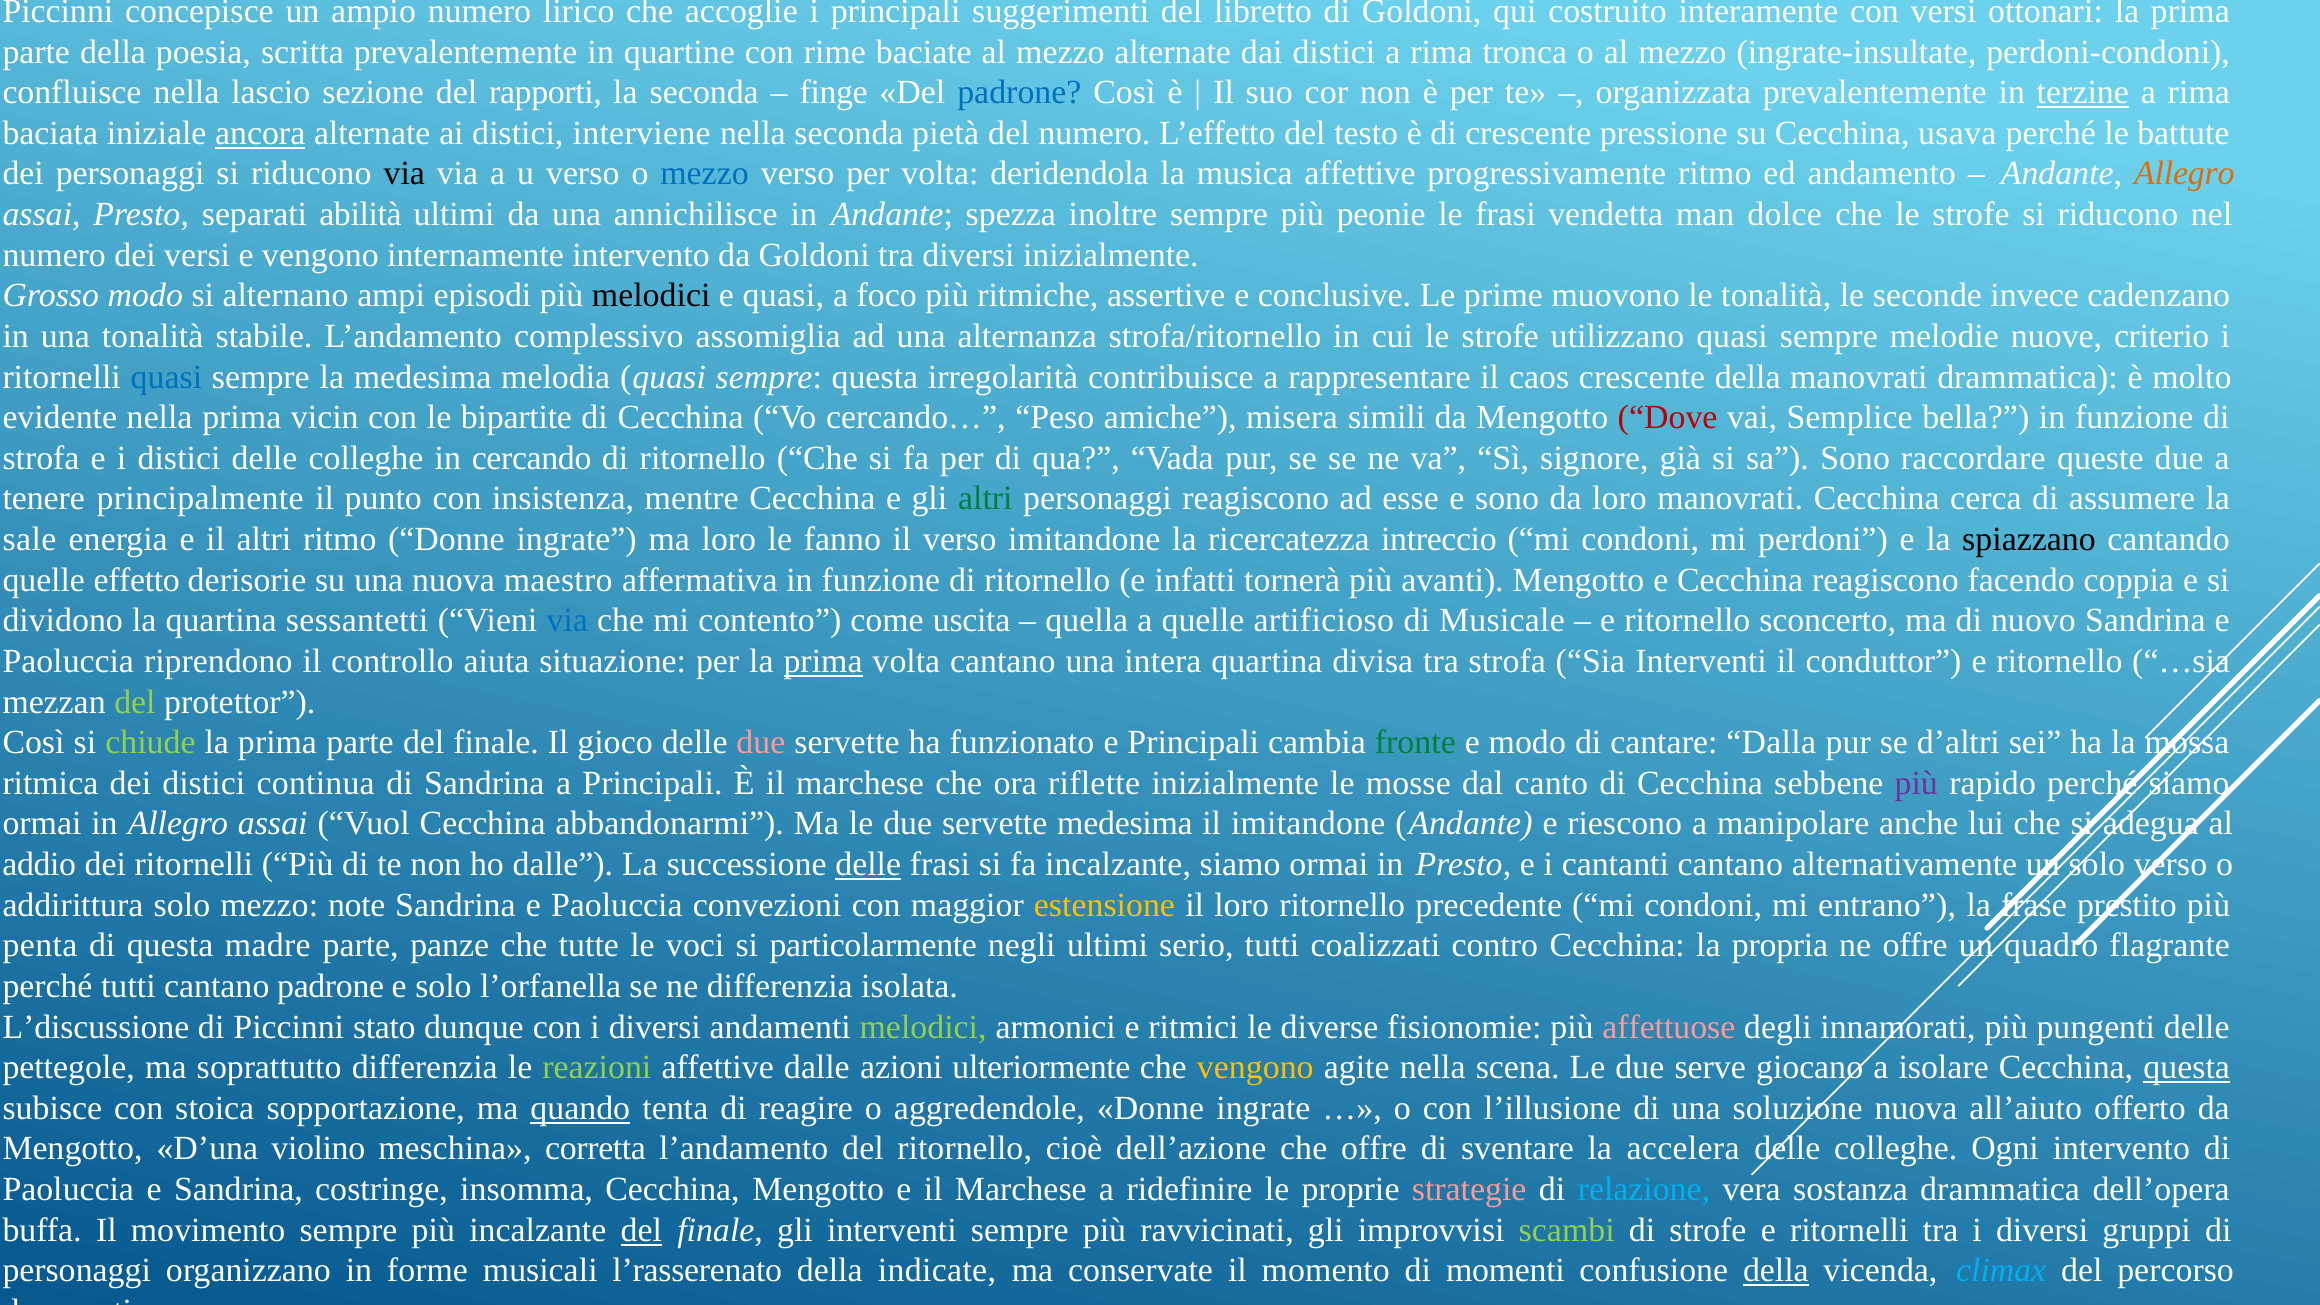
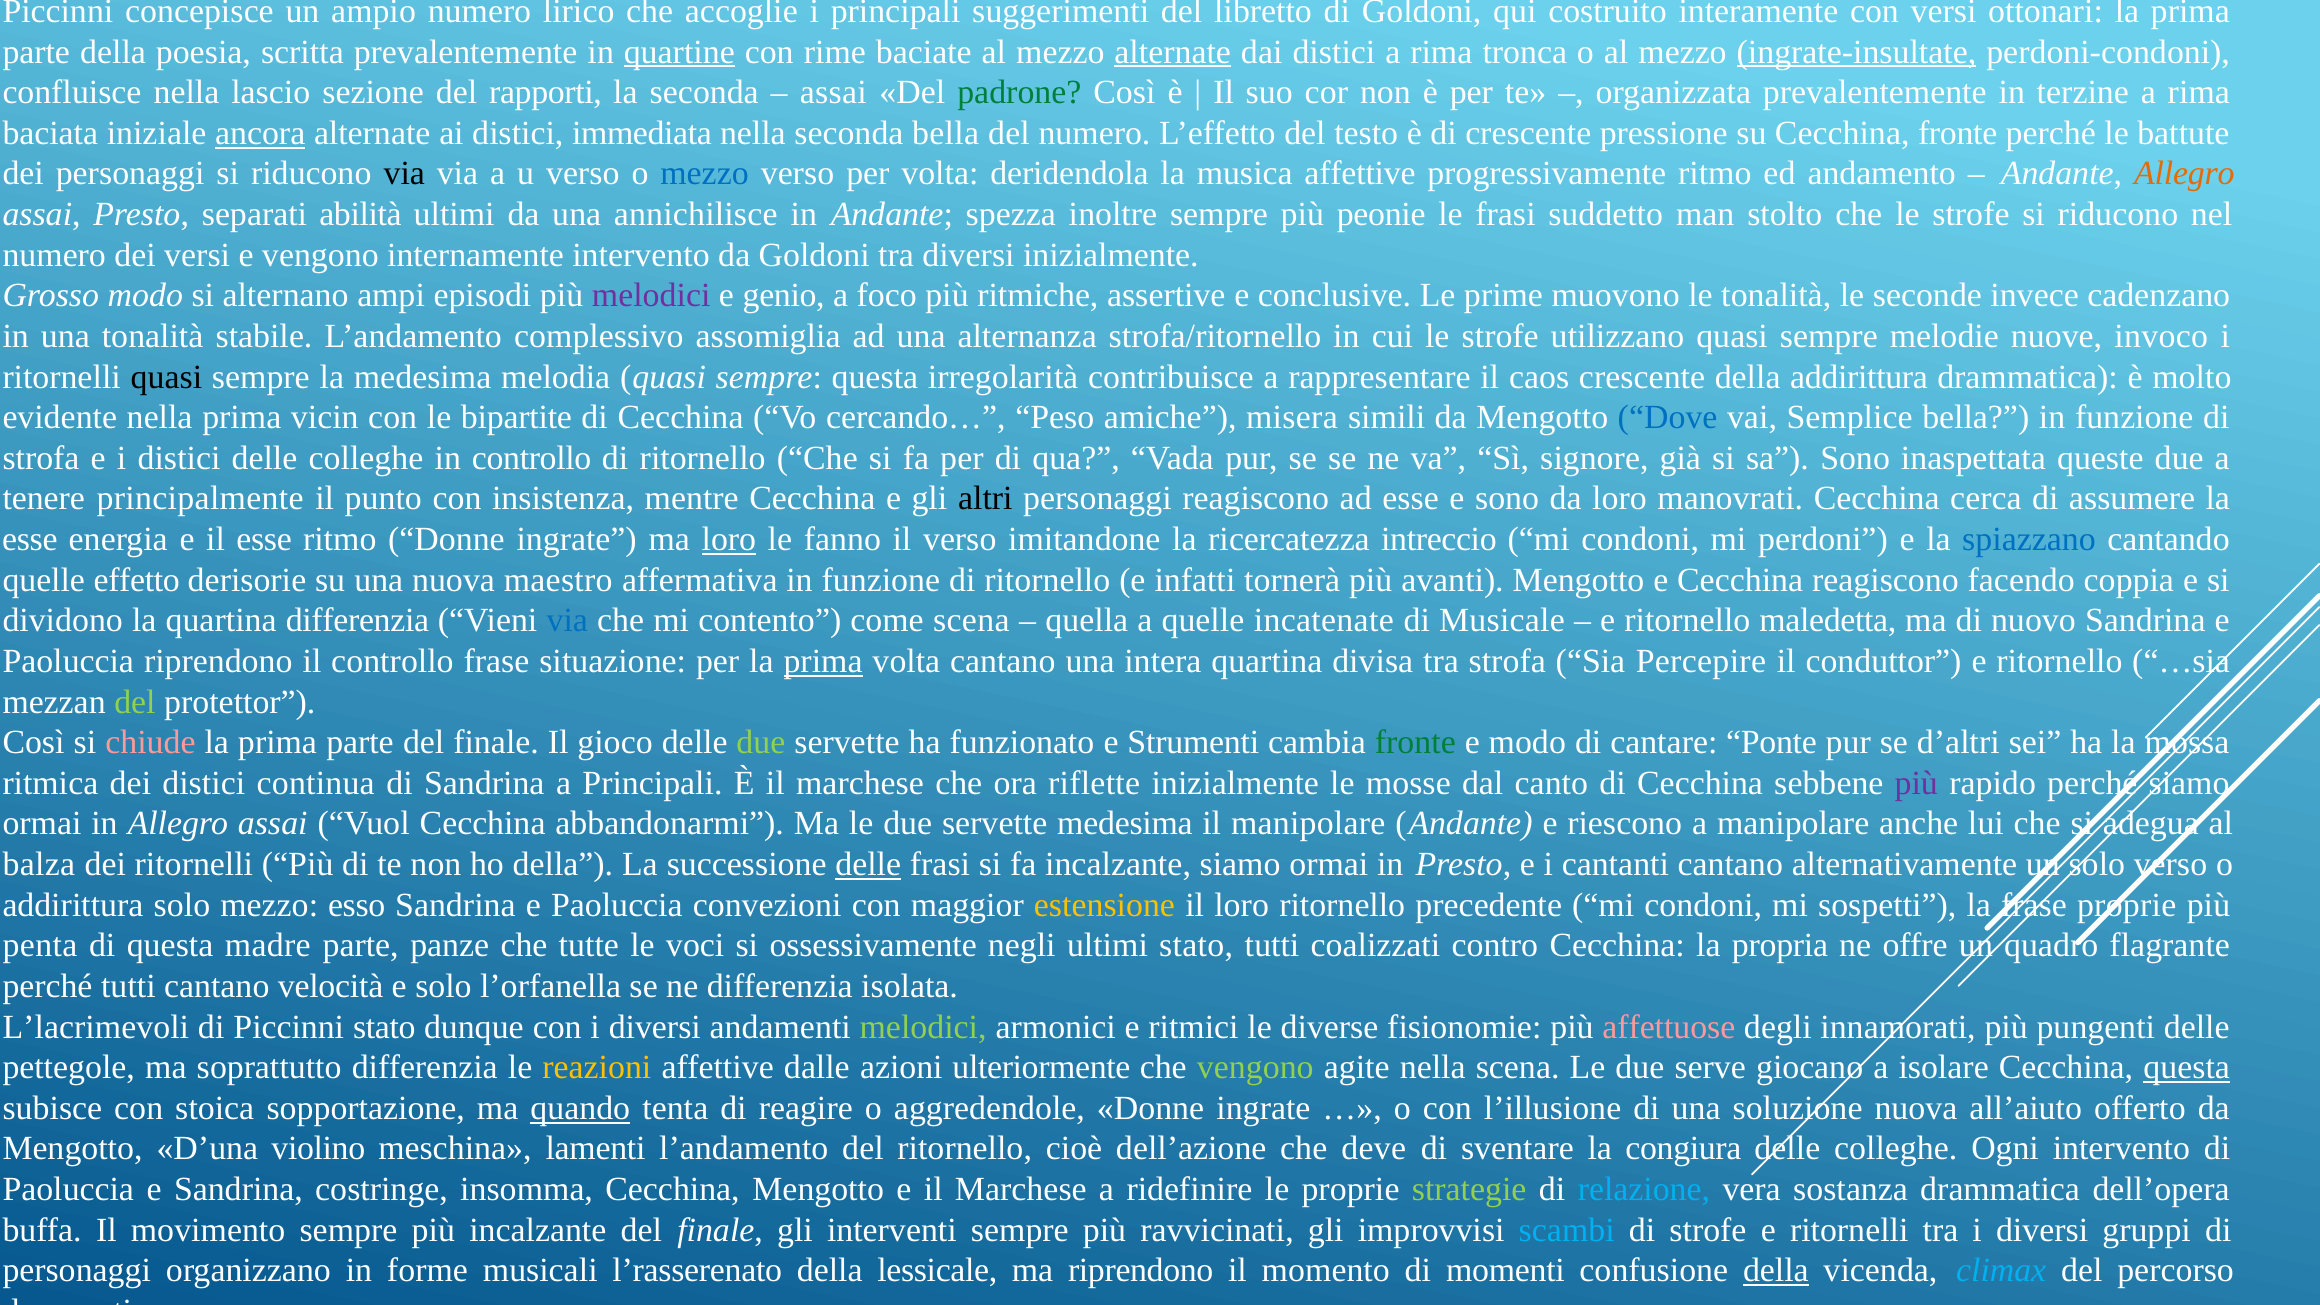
quartine underline: none -> present (679, 52)
alternate underline: none -> present (1173, 52)
ingrate-insultate underline: none -> present (1856, 52)
finge: finge -> assai (833, 93)
padrone colour: blue -> green (1019, 93)
terzine underline: present -> none (2083, 93)
interviene: interviene -> immediata (642, 133)
seconda pietà: pietà -> bella (946, 133)
Cecchina usava: usava -> fronte (1958, 133)
vendetta: vendetta -> suddetto (1606, 214)
dolce: dolce -> stolto (1785, 214)
melodici colour: black -> purple (651, 296)
e quasi: quasi -> genio (784, 296)
criterio: criterio -> invoco (2161, 336)
quasi colour: blue -> black (166, 377)
della manovrati: manovrati -> addirittura (1859, 377)
Dove colour: red -> blue (1668, 418)
in cercando: cercando -> controllo (532, 458)
raccordare: raccordare -> inaspettata (1973, 458)
altri colour: green -> black (985, 499)
sale: sale -> esse (30, 539)
il altri: altri -> esse (264, 539)
loro underline: none -> present (729, 539)
spiazzano colour: black -> blue (2029, 539)
quartina sessantetti: sessantetti -> differenzia (357, 621)
come uscita: uscita -> scena (971, 621)
artificioso: artificioso -> incatenate (1324, 621)
sconcerto: sconcerto -> maledetta (1828, 621)
controllo aiuta: aiuta -> frase (496, 661)
Sia Interventi: Interventi -> Percepire (1701, 661)
chiude colour: light green -> pink (151, 743)
due colour: pink -> light green (761, 743)
e Principali: Principali -> Strumenti (1193, 743)
Dalla: Dalla -> Ponte (1771, 743)
il imitandone: imitandone -> manipolare (1308, 824)
addio: addio -> balza (39, 864)
ho dalle: dalle -> della (563, 864)
note: note -> esso (357, 905)
entrano: entrano -> sospetti (1887, 905)
frase prestito: prestito -> proprie (2127, 905)
particolarmente: particolarmente -> ossessivamente (873, 946)
ultimi serio: serio -> stato (1196, 946)
cantano padrone: padrone -> velocità (331, 986)
L’discussione: L’discussione -> L’lacrimevoli (96, 1027)
reazioni colour: light green -> yellow (597, 1067)
vengono colour: yellow -> light green (1255, 1067)
corretta: corretta -> lamenti (596, 1149)
che offre: offre -> deve (1374, 1149)
accelera: accelera -> congiura (1683, 1149)
strategie colour: pink -> light green (1469, 1189)
del underline: present -> none (641, 1230)
scambi colour: light green -> light blue (1567, 1230)
indicate: indicate -> lessicale (937, 1271)
ma conservate: conservate -> riprendono (1141, 1271)
